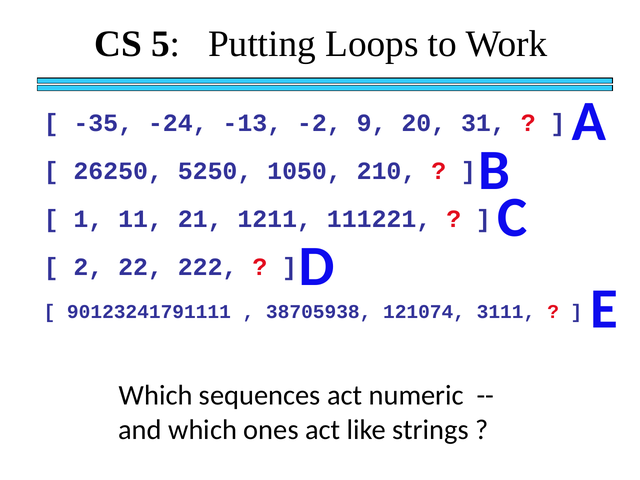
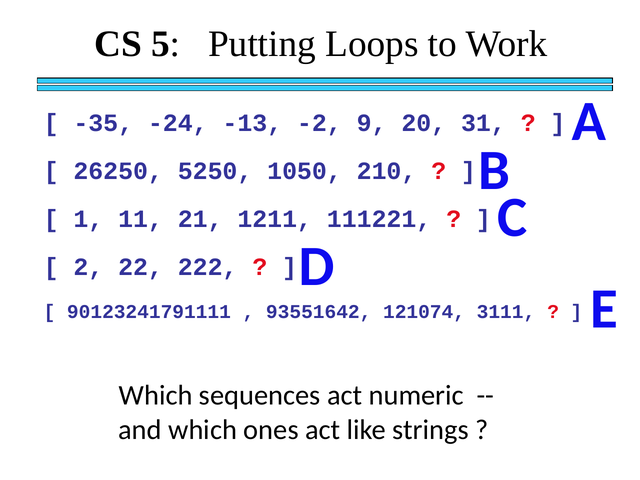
38705938: 38705938 -> 93551642 (319, 312)
